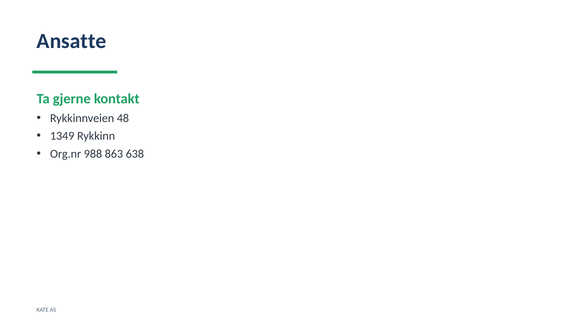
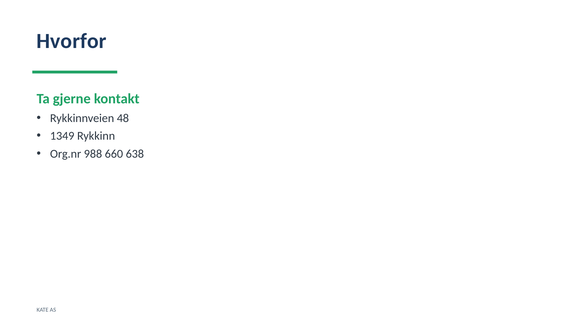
Ansatte: Ansatte -> Hvorfor (72, 41)
863: 863 -> 660 (114, 154)
